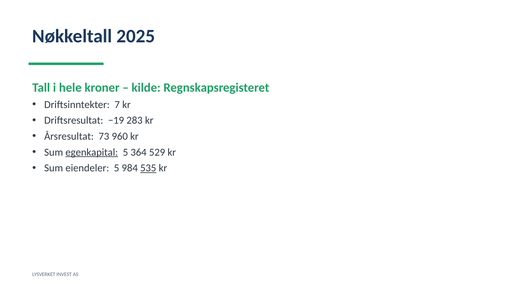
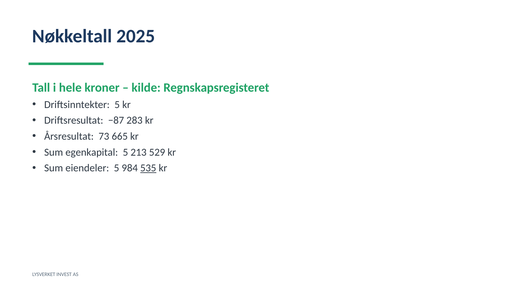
Driftsinntekter 7: 7 -> 5 (117, 104)
−19: −19 -> −87 (116, 120)
960: 960 -> 665 (120, 136)
egenkapital underline: present -> none (92, 152)
364: 364 -> 213 (139, 152)
